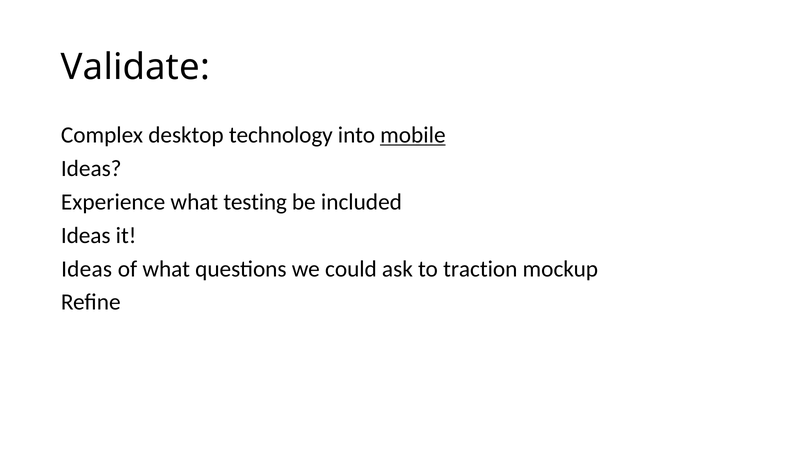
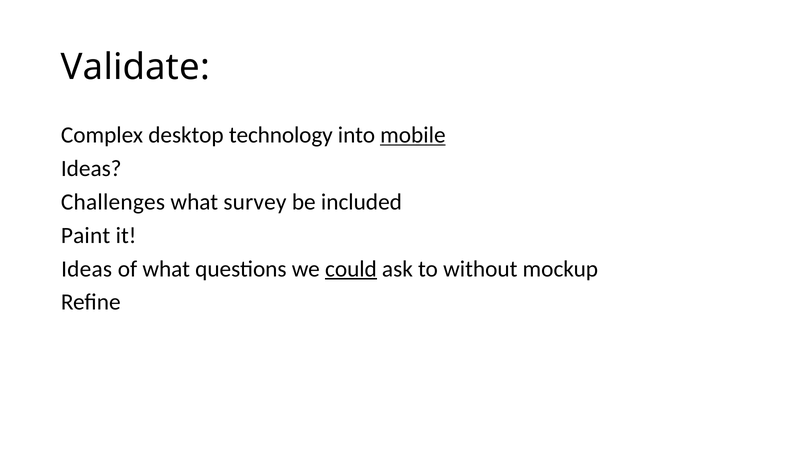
Experience: Experience -> Challenges (113, 202)
testing: testing -> survey (255, 202)
Ideas: Ideas -> Paint (86, 236)
could underline: none -> present (351, 269)
traction: traction -> without (480, 269)
